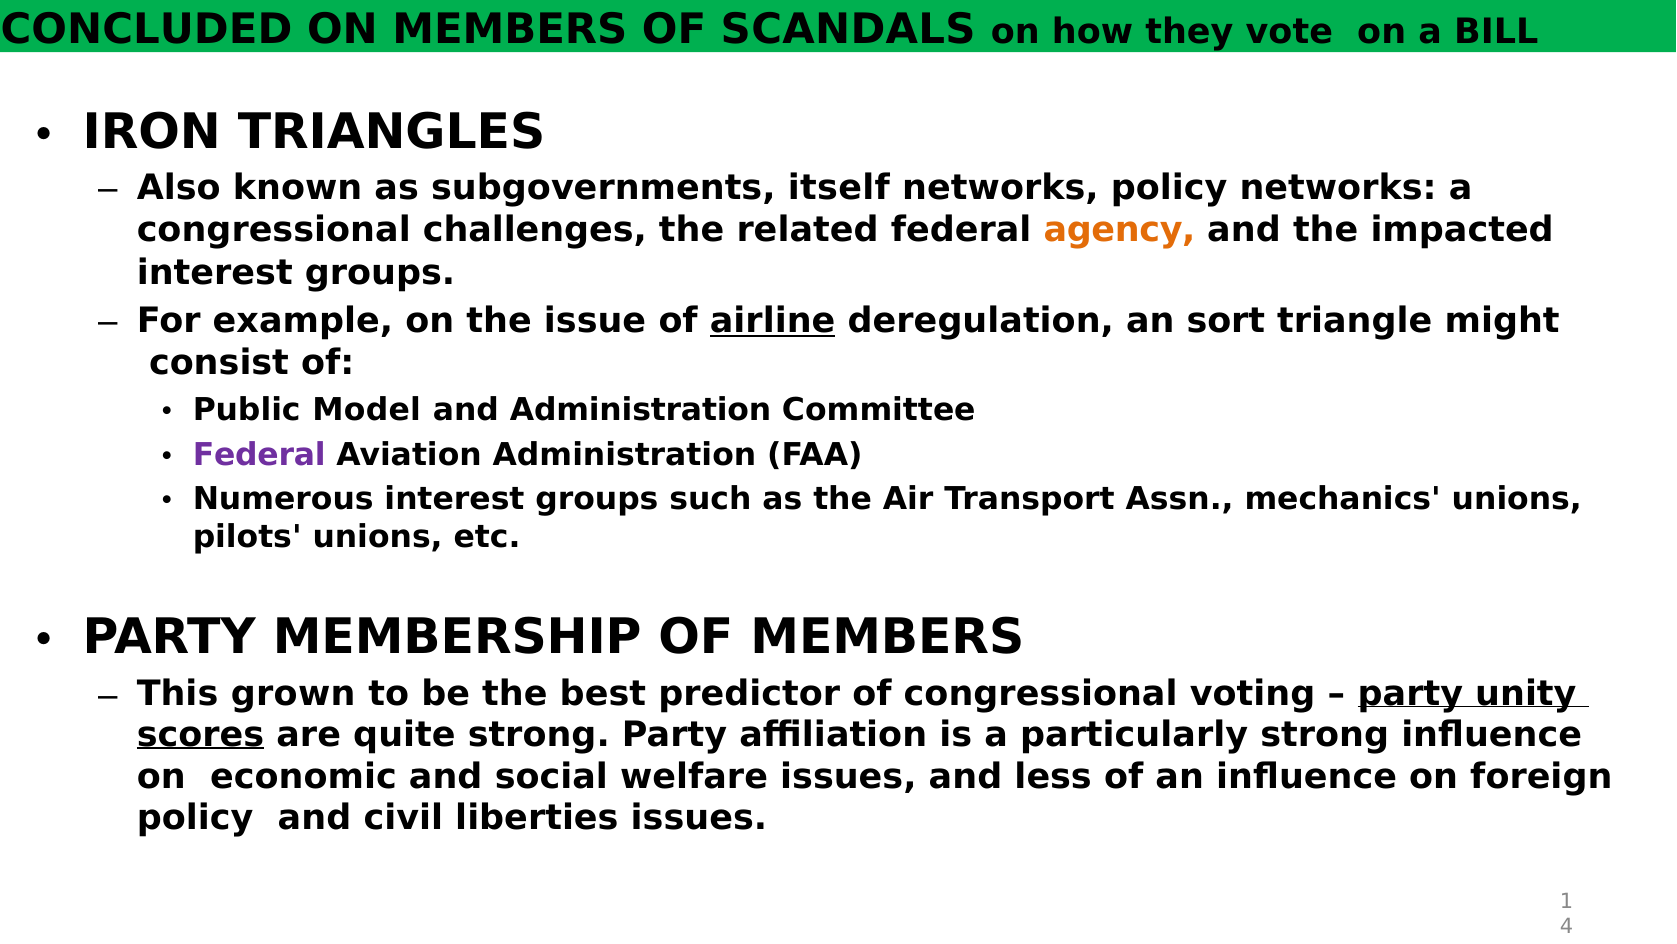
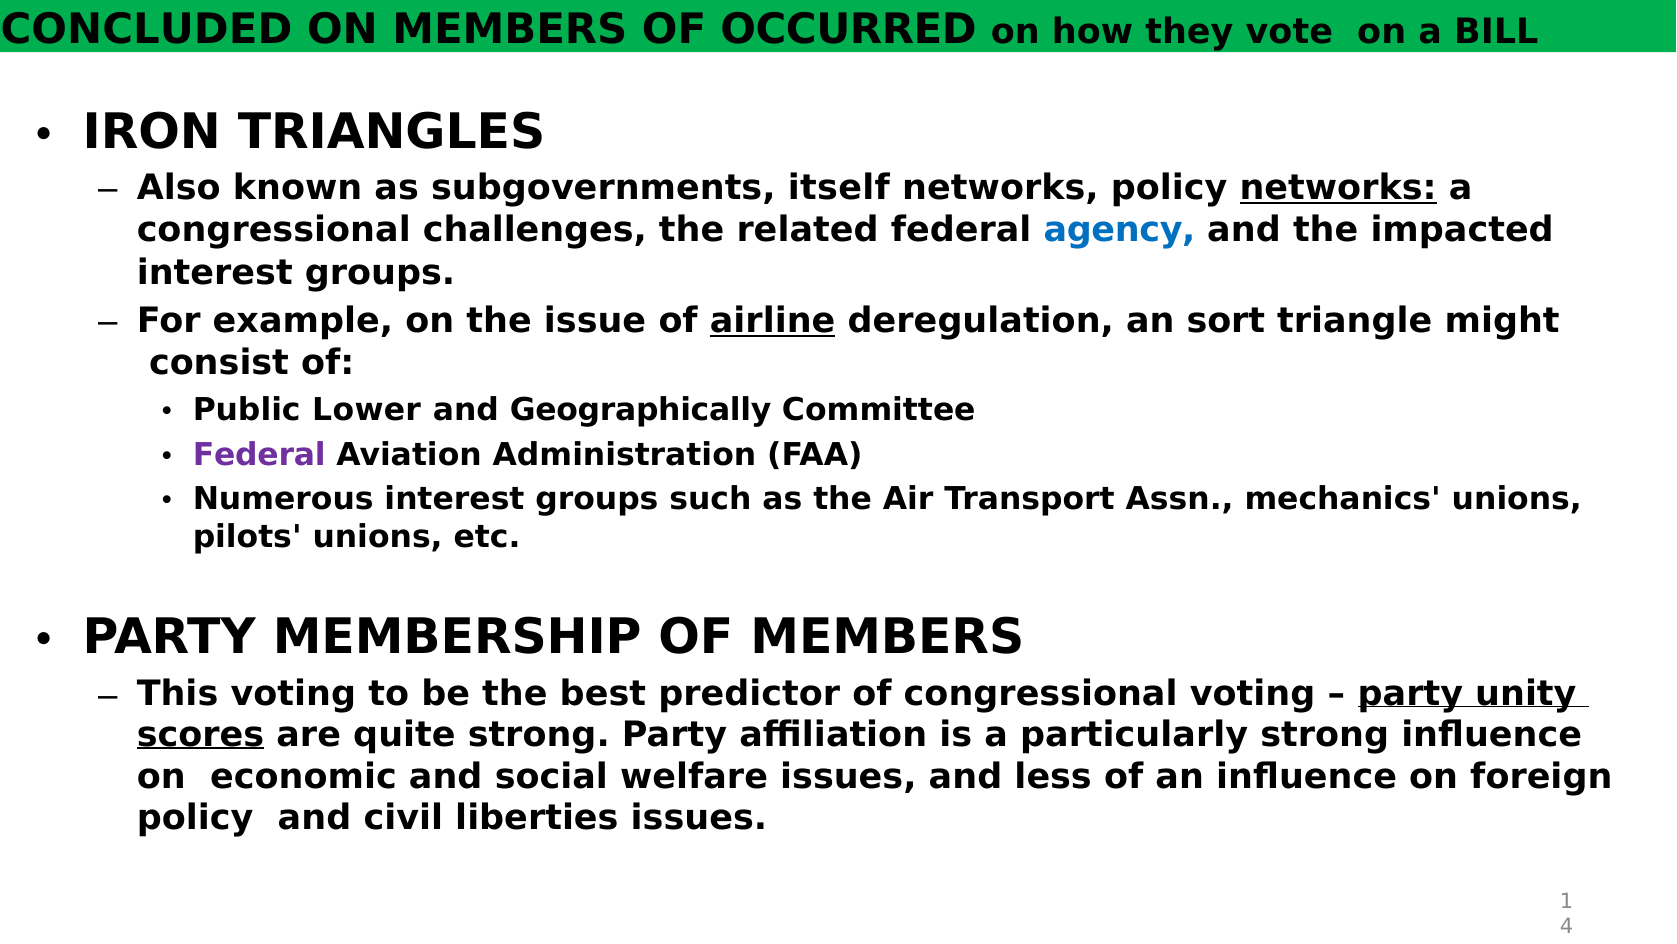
SCANDALS: SCANDALS -> OCCURRED (849, 30)
networks underline: none -> present (1338, 188)
agency colour: orange -> blue (1120, 230)
Model: Model -> Lower (367, 410)
and Administration: Administration -> Geographically (641, 410)
This grown: grown -> voting (293, 693)
